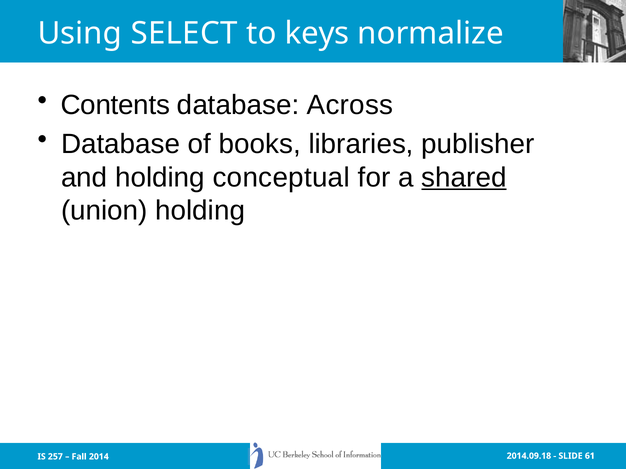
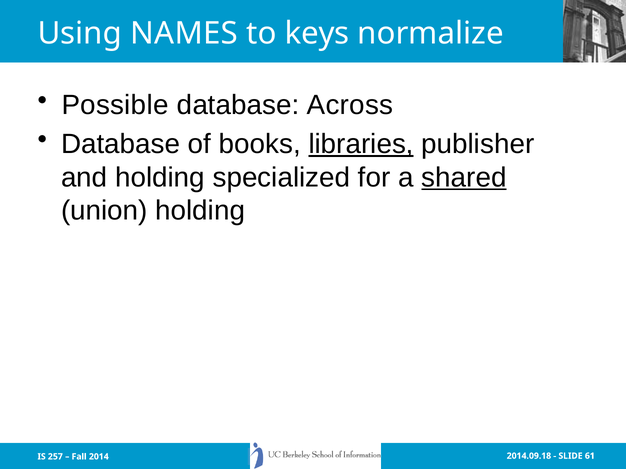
SELECT: SELECT -> NAMES (184, 33)
Contents: Contents -> Possible (115, 105)
libraries underline: none -> present (361, 144)
conceptual: conceptual -> specialized (281, 178)
